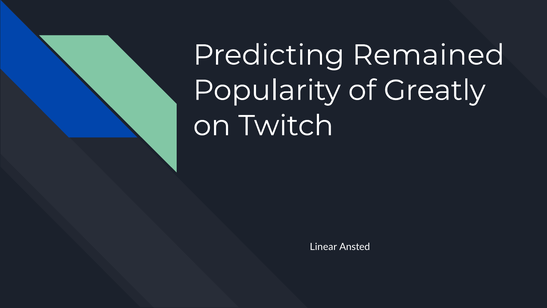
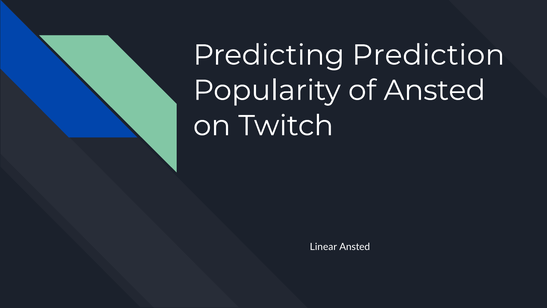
Remained: Remained -> Prediction (428, 55)
of Greatly: Greatly -> Ansted (435, 90)
